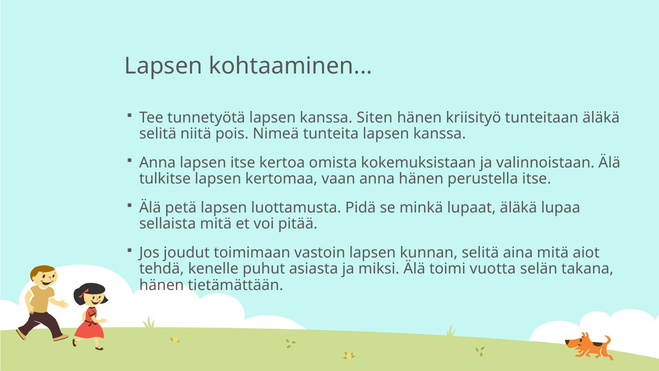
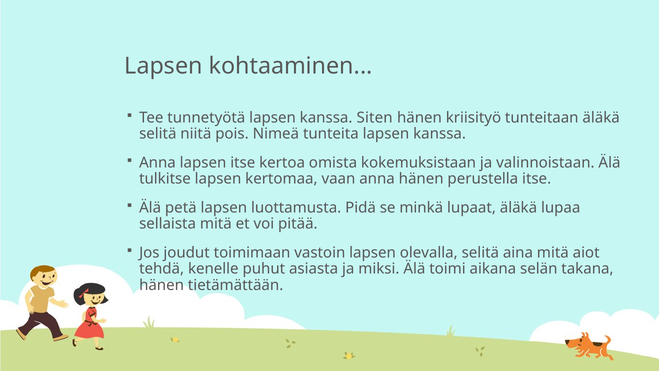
kunnan: kunnan -> olevalla (429, 252)
vuotta: vuotta -> aikana (493, 269)
